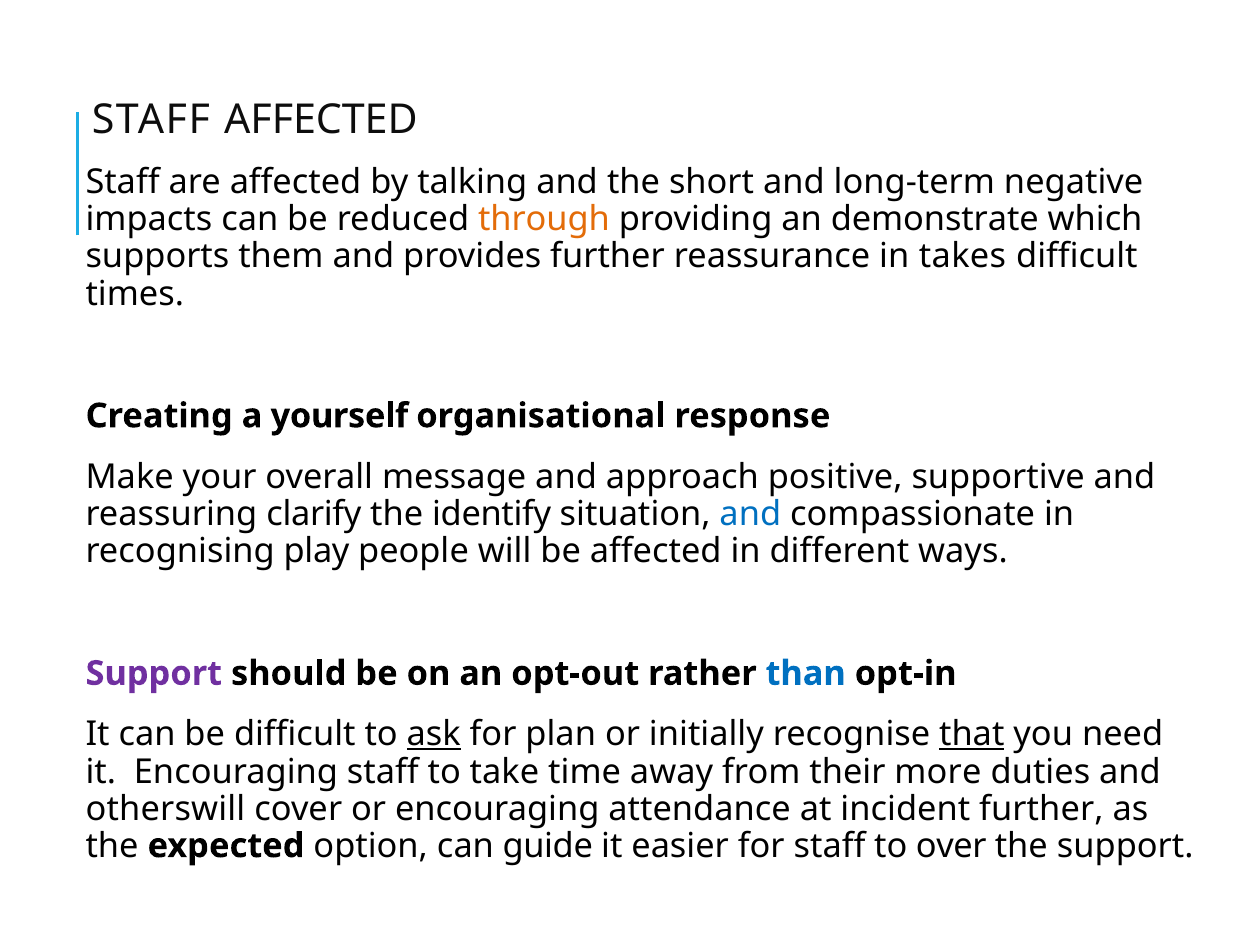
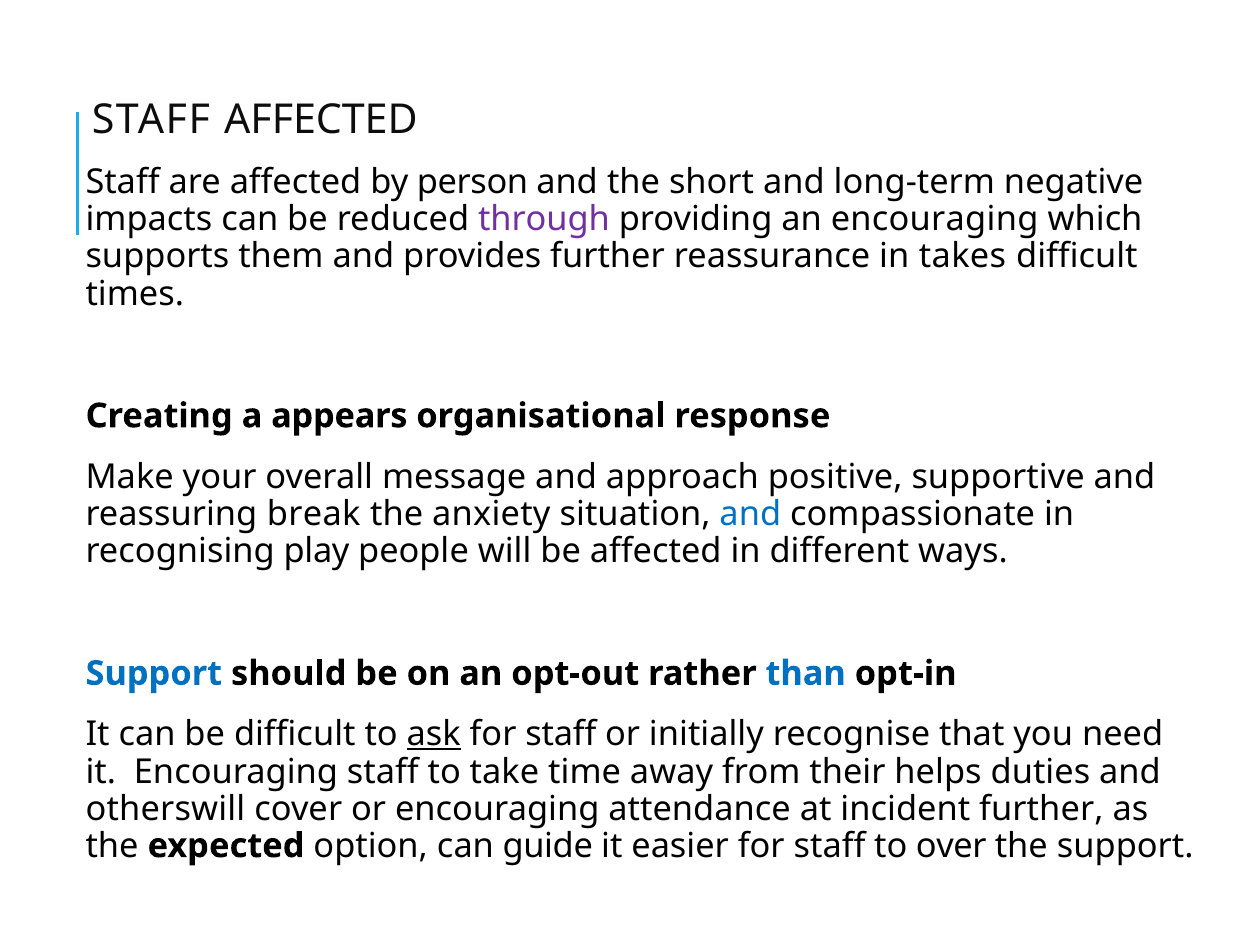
talking: talking -> person (472, 182)
through colour: orange -> purple (544, 220)
an demonstrate: demonstrate -> encouraging (935, 220)
yourself: yourself -> appears (339, 416)
clarify: clarify -> break (314, 514)
identify: identify -> anxiety (491, 514)
Support colour: purple -> blue (154, 673)
plan: plan -> staff (561, 735)
that underline: present -> none (972, 735)
more: more -> helps (938, 772)
